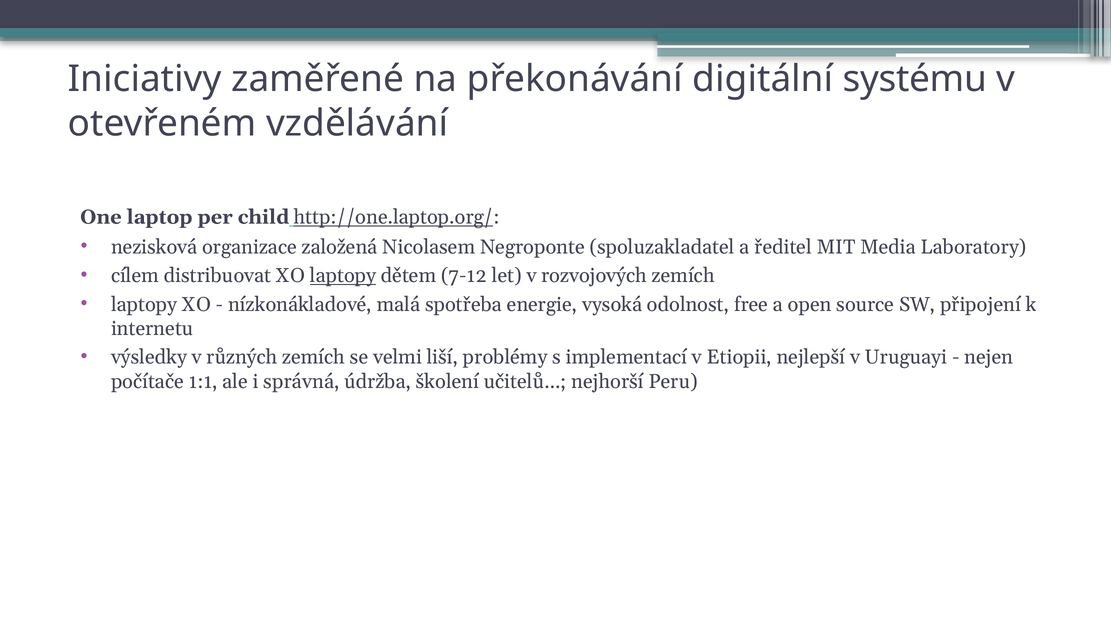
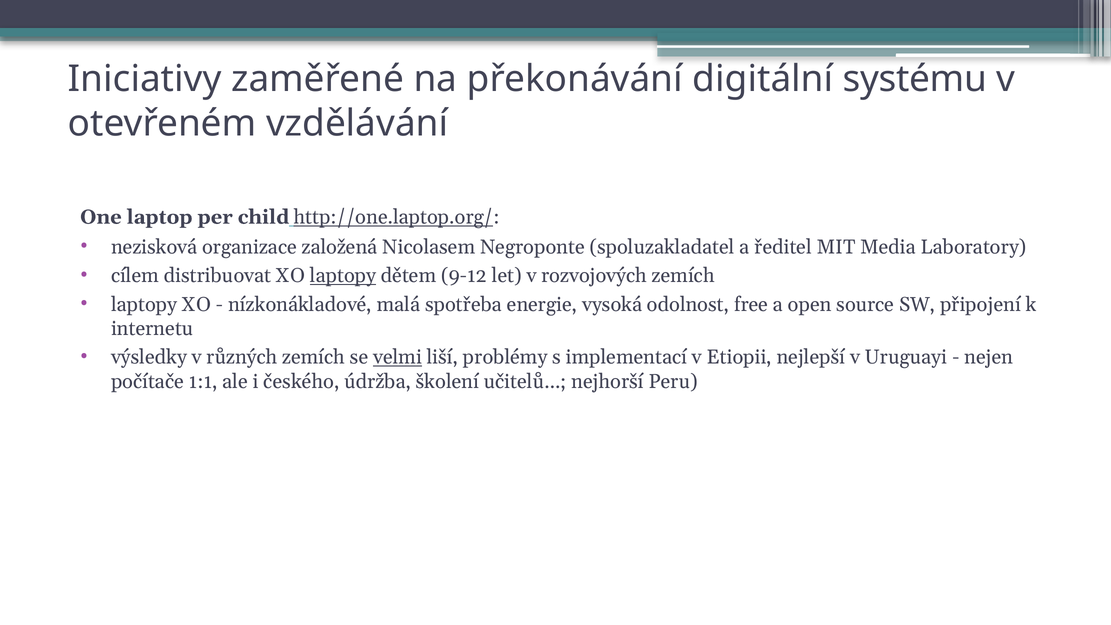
7-12: 7-12 -> 9-12 (464, 276)
velmi underline: none -> present (397, 357)
správná: správná -> českého (301, 381)
